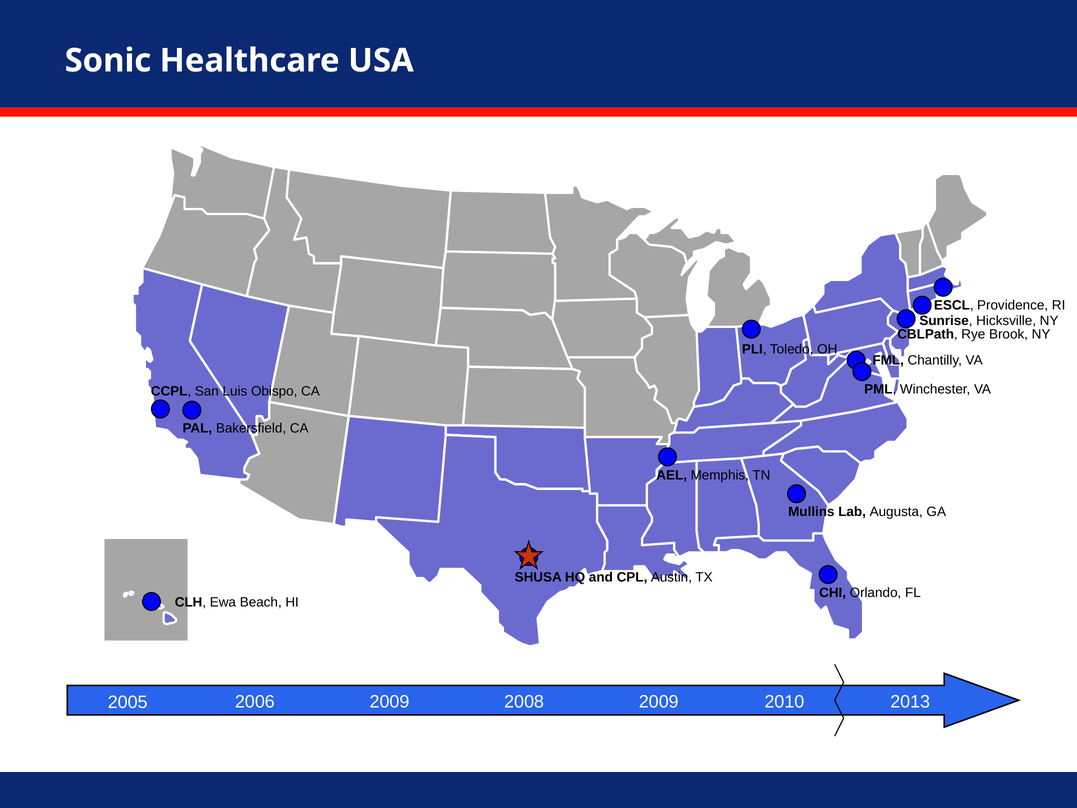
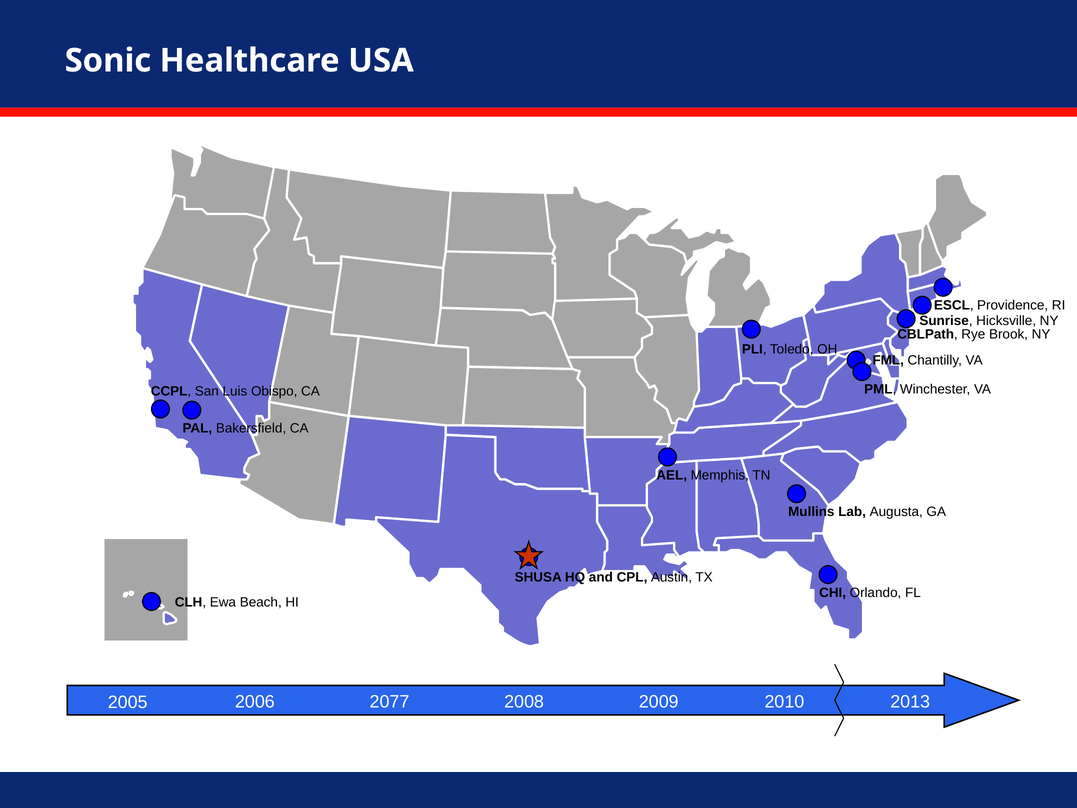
2009: 2009 -> 2077 (389, 702)
